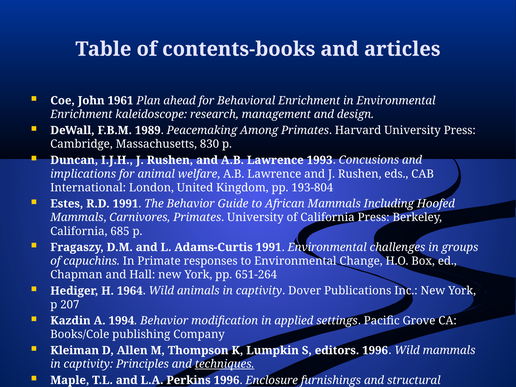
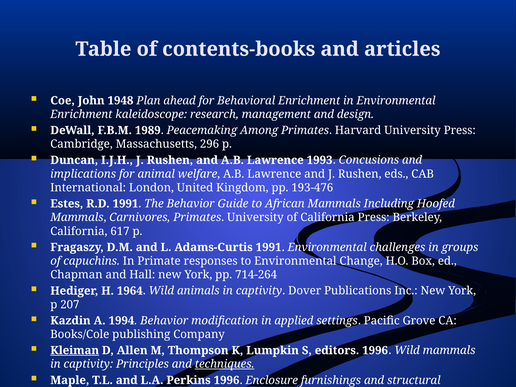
1961: 1961 -> 1948 (120, 101)
830: 830 -> 296 (209, 144)
193-804: 193-804 -> 193-476 (312, 188)
685: 685 -> 617 (120, 231)
651-264: 651-264 -> 714-264 (256, 275)
Kleiman underline: none -> present (75, 350)
